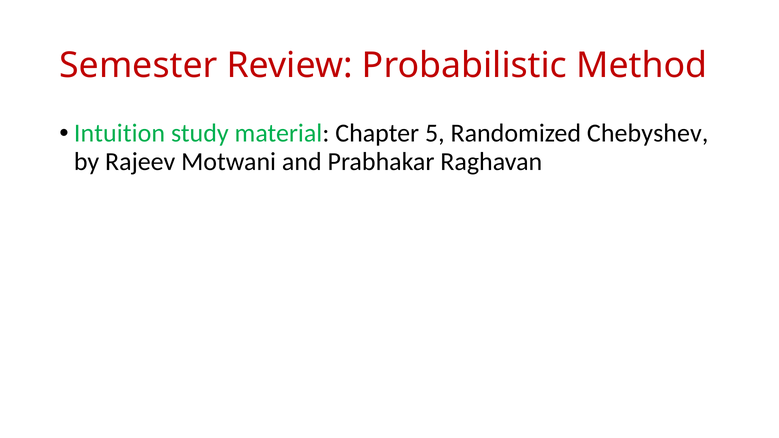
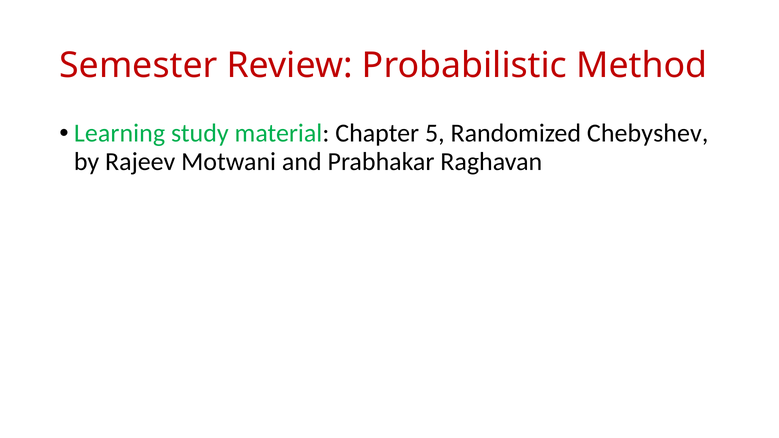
Intuition: Intuition -> Learning (120, 133)
